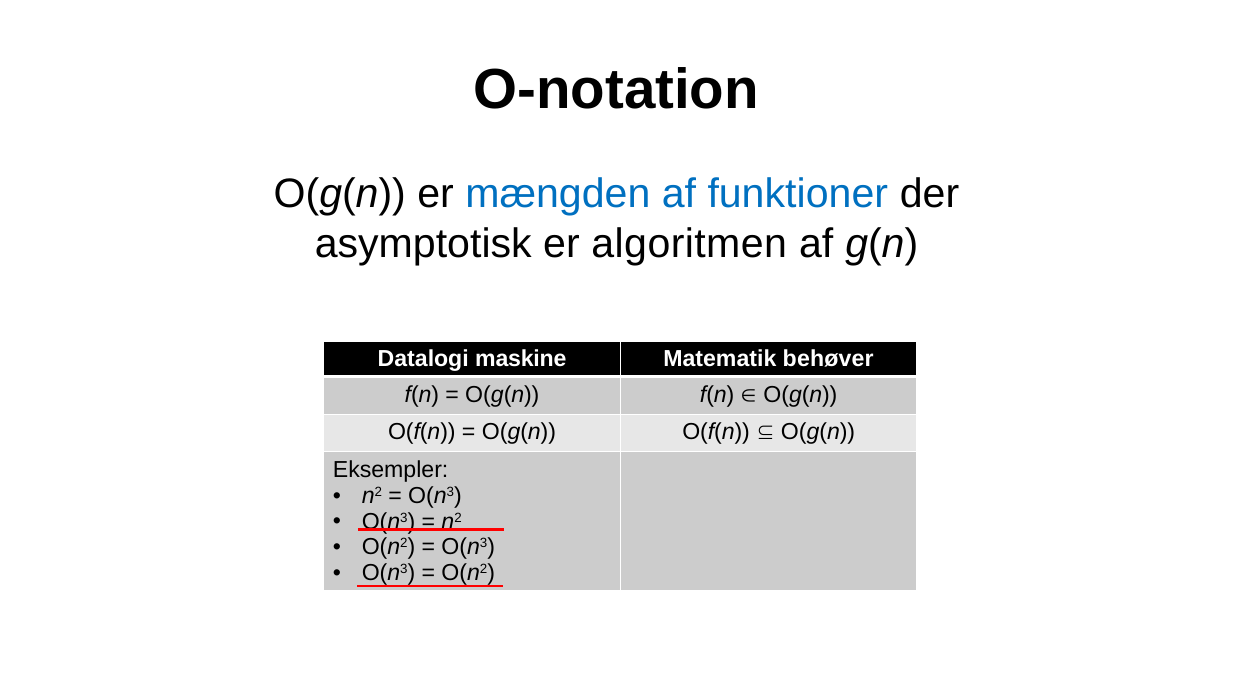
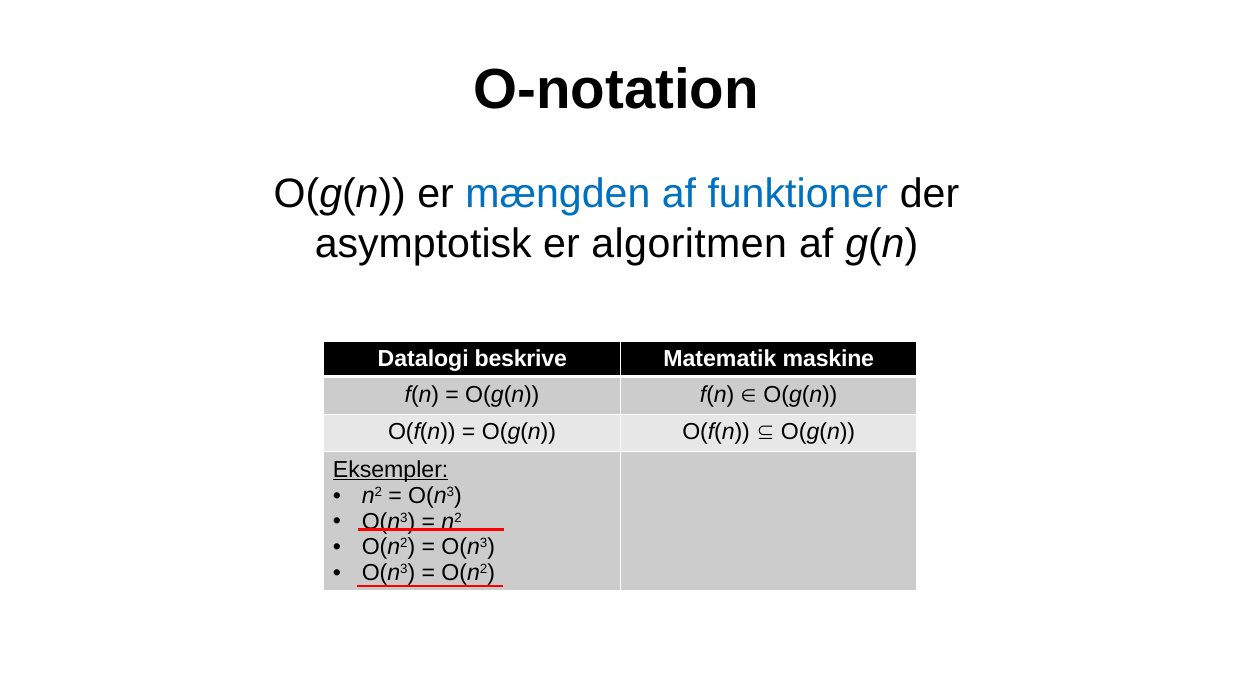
maskine: maskine -> beskrive (521, 359)
behøver: behøver -> maskine (828, 359)
Eksempler underline: none -> present (391, 469)
